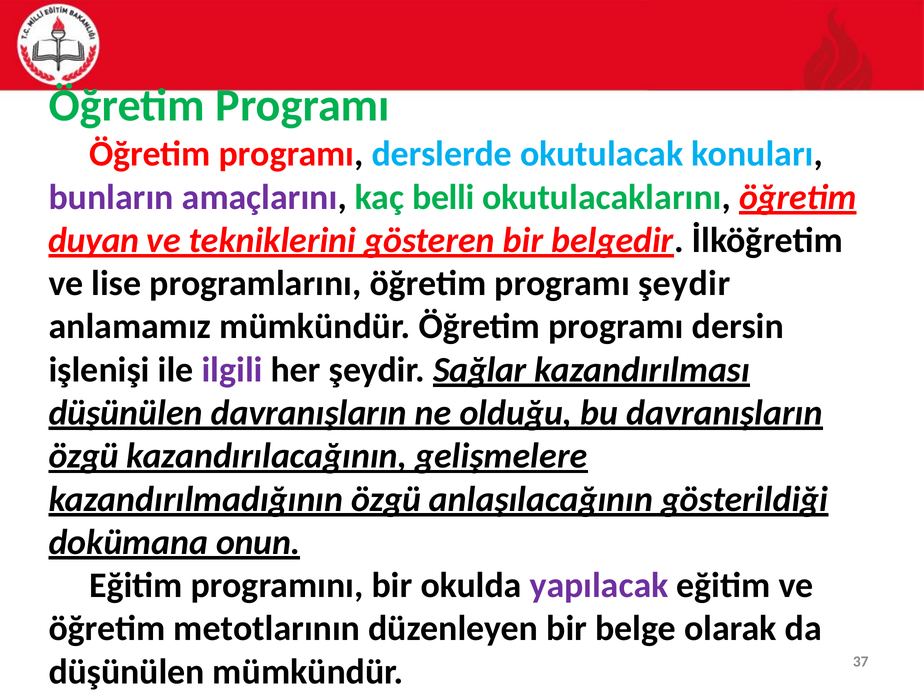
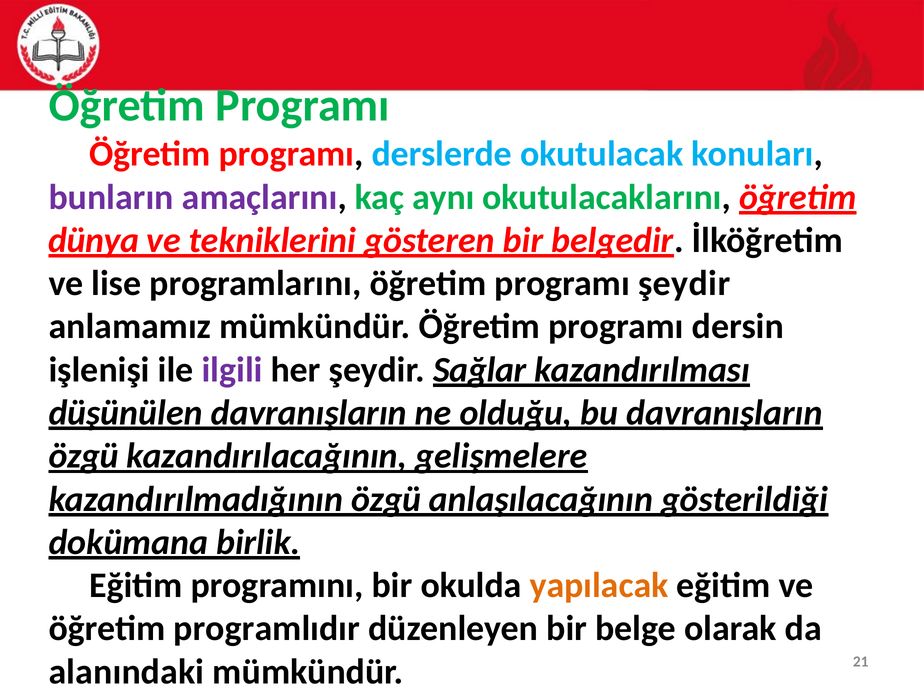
belli: belli -> aynı (443, 197)
duyan: duyan -> dünya (94, 240)
onun: onun -> birlik (258, 542)
yapılacak colour: purple -> orange (599, 585)
metotlarının: metotlarının -> programlıdır (267, 629)
düşünülen: düşünülen -> alanındaki (126, 672)
37: 37 -> 21 (861, 662)
